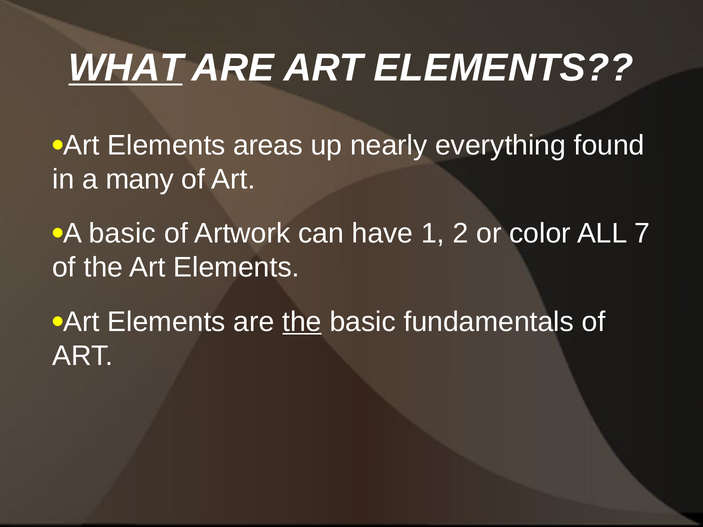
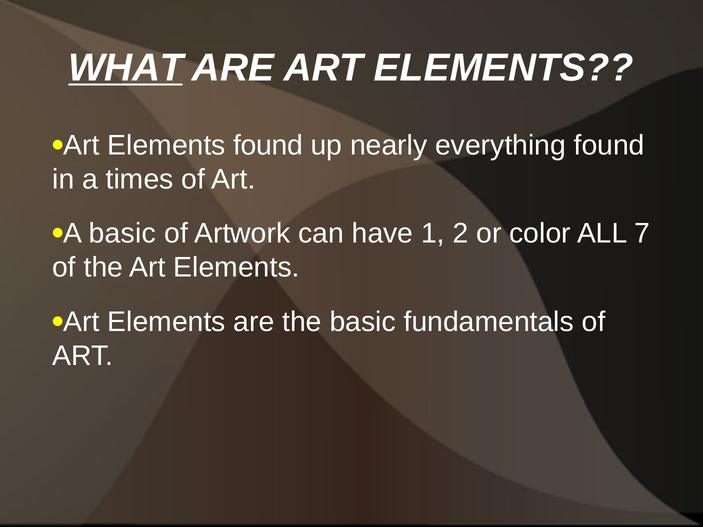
Elements areas: areas -> found (268, 146)
many: many -> times (140, 180)
the underline: present -> none (302, 322)
